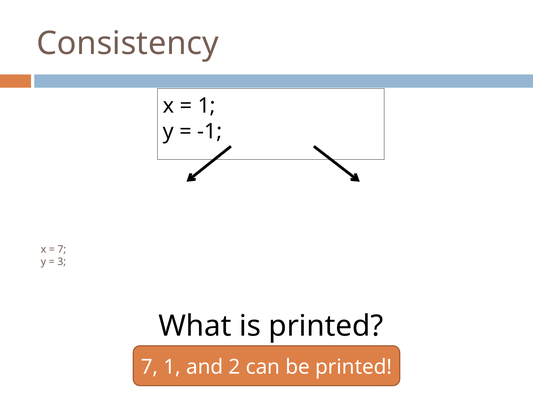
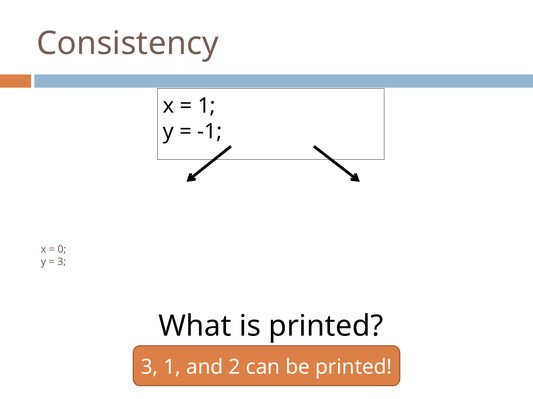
7: 7 -> 0 (62, 250)
7: 7 -> 3 (149, 368)
